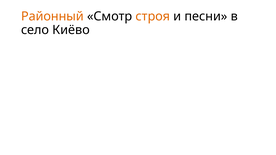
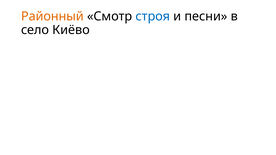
строя colour: orange -> blue (153, 16)
